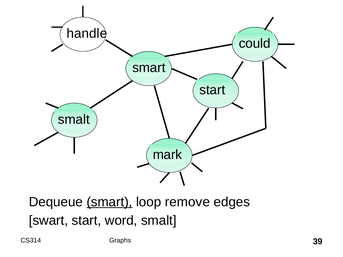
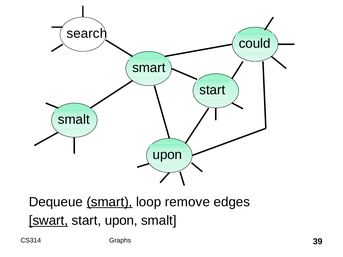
handle: handle -> search (87, 33)
mark: mark -> upon (167, 155)
swart underline: none -> present (48, 221)
start word: word -> upon (121, 221)
